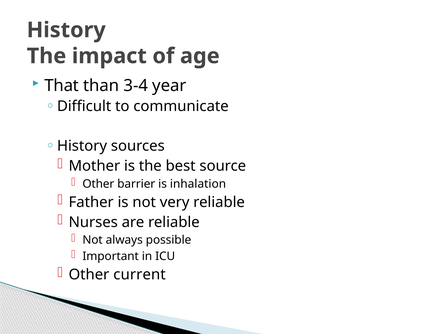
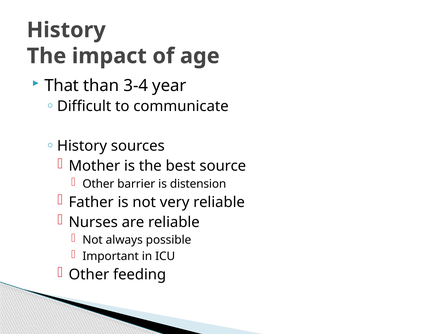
inhalation: inhalation -> distension (198, 184)
current: current -> feeding (140, 275)
